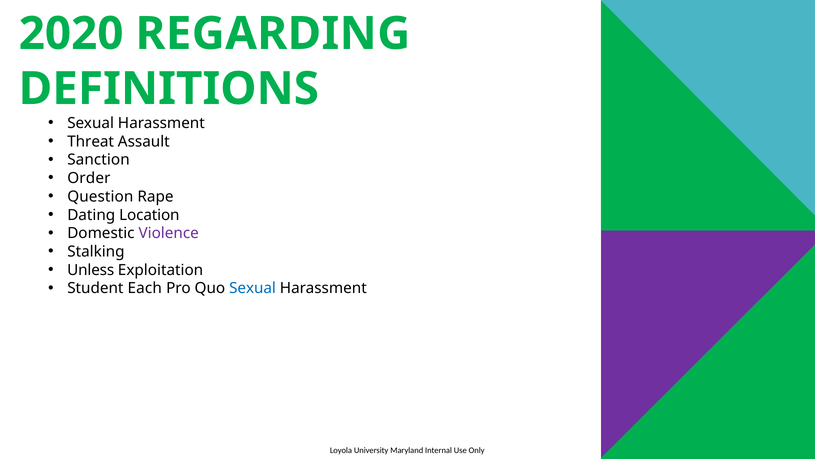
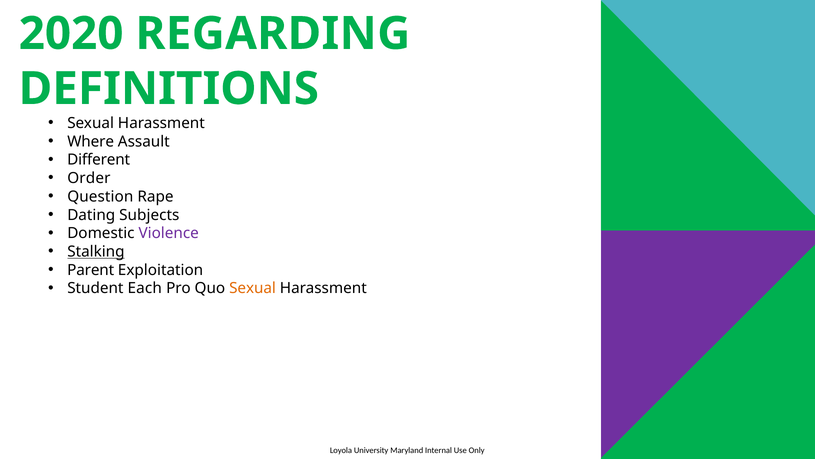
Threat: Threat -> Where (91, 141)
Sanction: Sanction -> Different (99, 160)
Location: Location -> Subjects (149, 215)
Stalking underline: none -> present (96, 251)
Unless: Unless -> Parent (91, 270)
Sexual colour: blue -> orange (253, 288)
